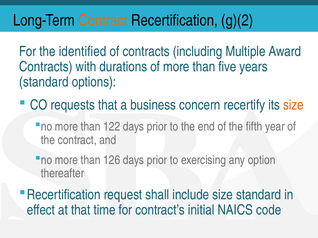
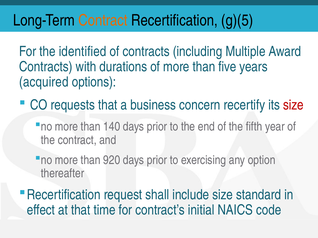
g)(2: g)(2 -> g)(5 (237, 20)
standard: standard -> acquired (44, 82)
size colour: orange -> red (293, 105)
122: 122 -> 140 (112, 127)
126: 126 -> 920 (112, 160)
